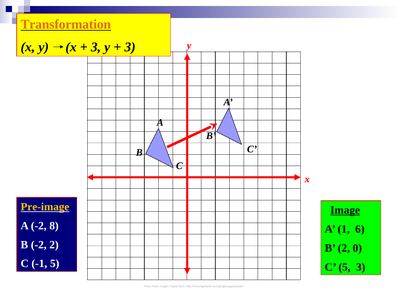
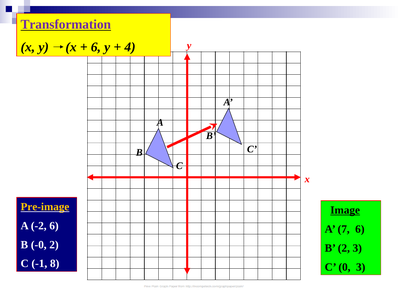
Transformation colour: orange -> purple (66, 24)
3: 3 -> 6 (96, 47)
3: 3 -> 4 (130, 47)
-2 8: 8 -> 6 (54, 226)
1: 1 -> 7 (344, 229)
B -2: -2 -> -0 (39, 244)
2 0: 0 -> 3 (357, 248)
-1 5: 5 -> 8 (55, 263)
C 5: 5 -> 0 (344, 267)
